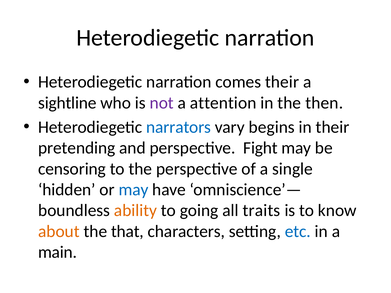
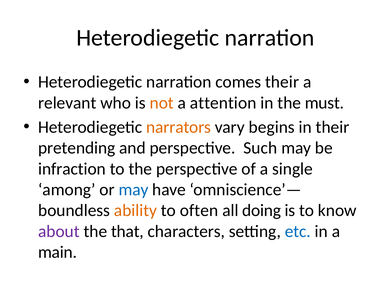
sightline: sightline -> relevant (67, 103)
not colour: purple -> orange (162, 103)
then: then -> must (324, 103)
narrators colour: blue -> orange (179, 127)
Fight: Fight -> Such (260, 148)
censoring: censoring -> infraction (72, 169)
hidden: hidden -> among (67, 190)
going: going -> often (199, 211)
traits: traits -> doing (262, 211)
about colour: orange -> purple (59, 232)
